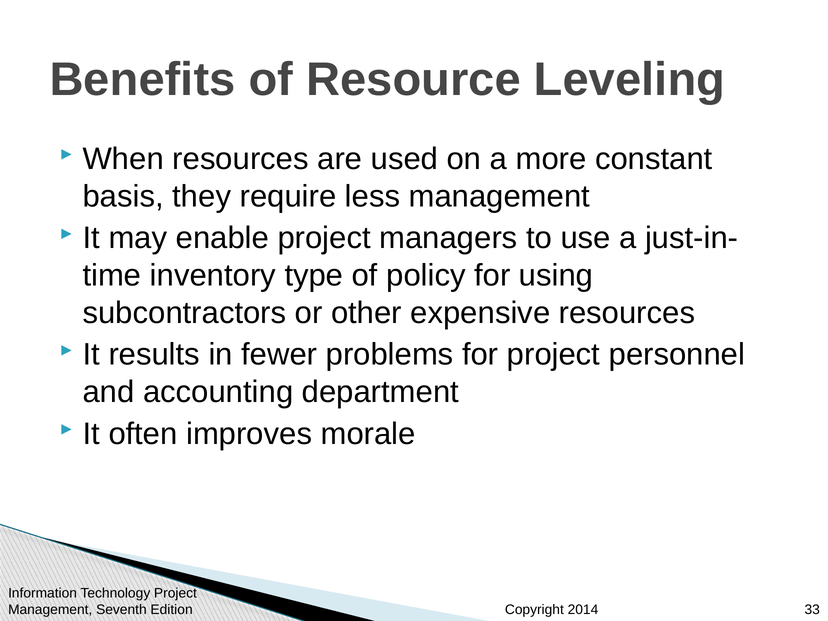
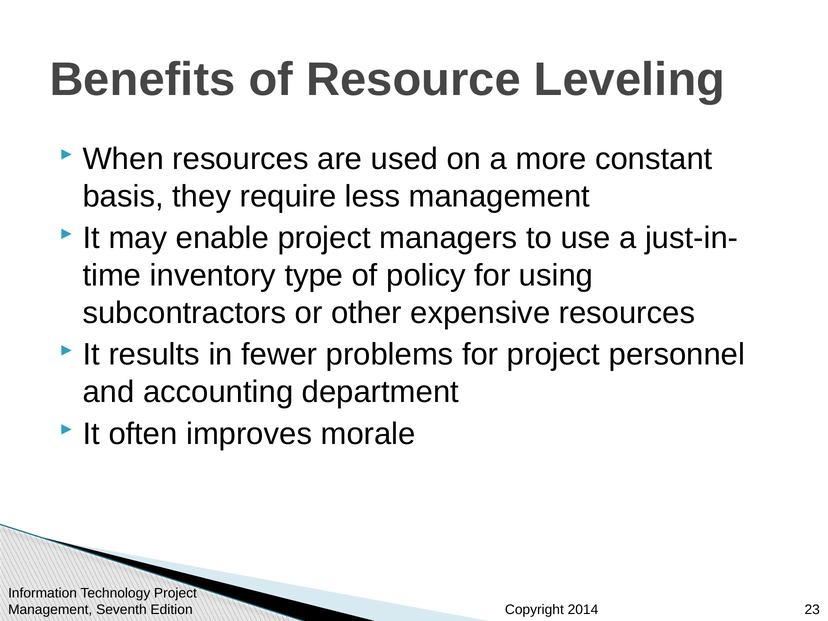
33: 33 -> 23 (812, 610)
